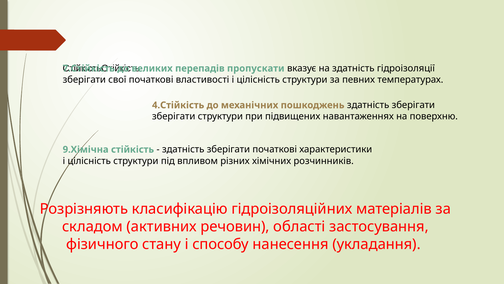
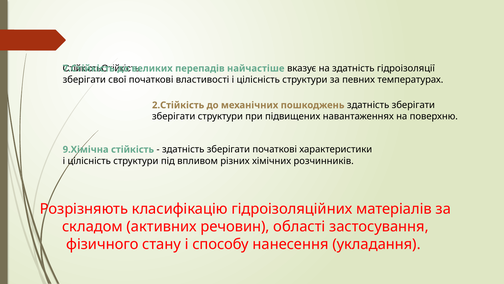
пропускати: пропускати -> найчастіше (256, 68)
4.Стійкість: 4.Стійкість -> 2.Стійкість (178, 105)
